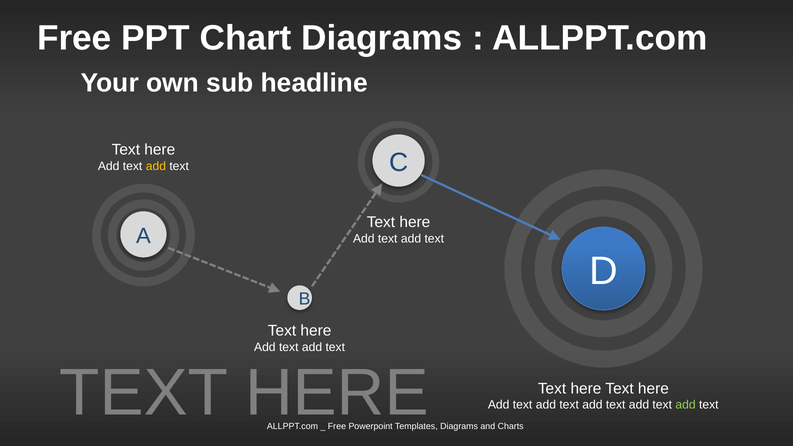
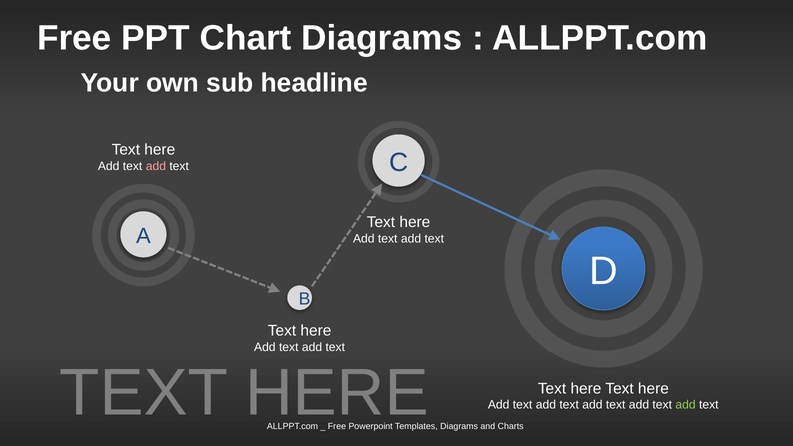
add colour: yellow -> pink (156, 166)
